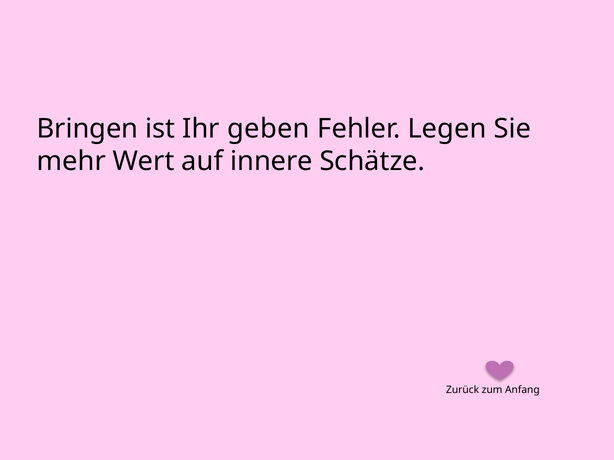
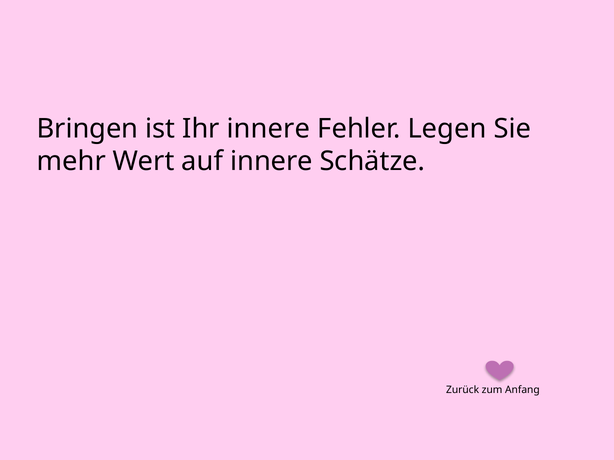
Ihr geben: geben -> innere (269, 129)
